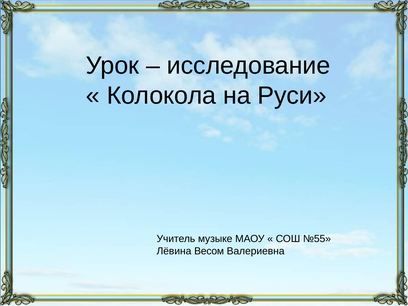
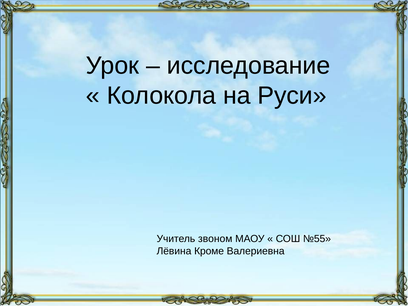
музыке: музыке -> звоном (215, 239)
Весом: Весом -> Кроме (209, 251)
